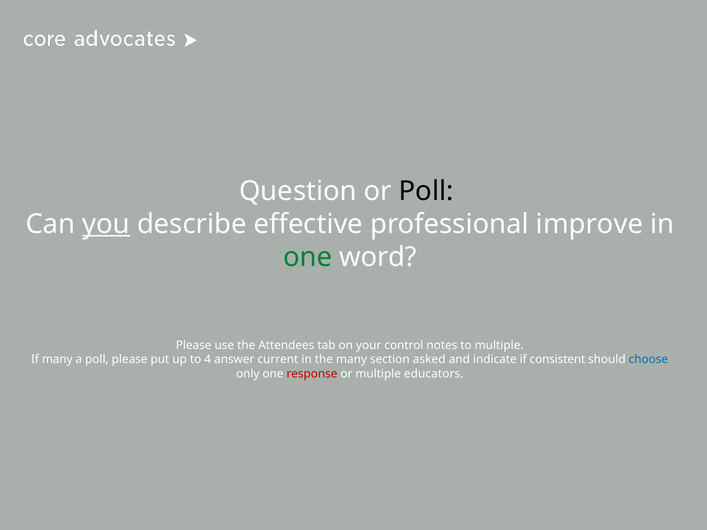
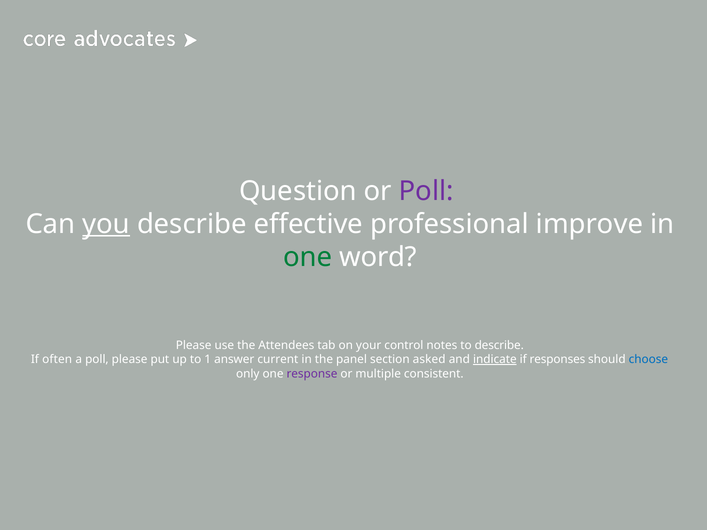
Poll colour: black -> purple (426, 191)
to multiple: multiple -> describe (499, 346)
If many: many -> often (57, 360)
4: 4 -> 1 (208, 360)
the many: many -> panel (351, 360)
indicate underline: none -> present (495, 360)
consistent: consistent -> responses (557, 360)
response colour: red -> purple (312, 374)
educators: educators -> consistent (434, 374)
